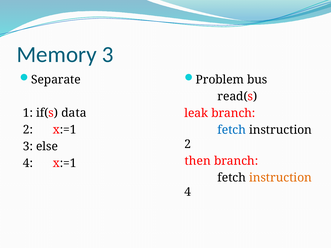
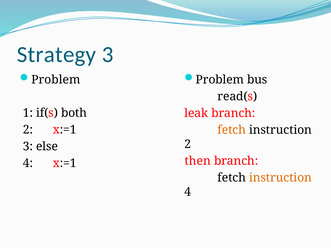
Memory: Memory -> Strategy (57, 55)
Separate: Separate -> Problem (56, 80)
data: data -> both (74, 113)
fetch colour: blue -> orange (232, 130)
